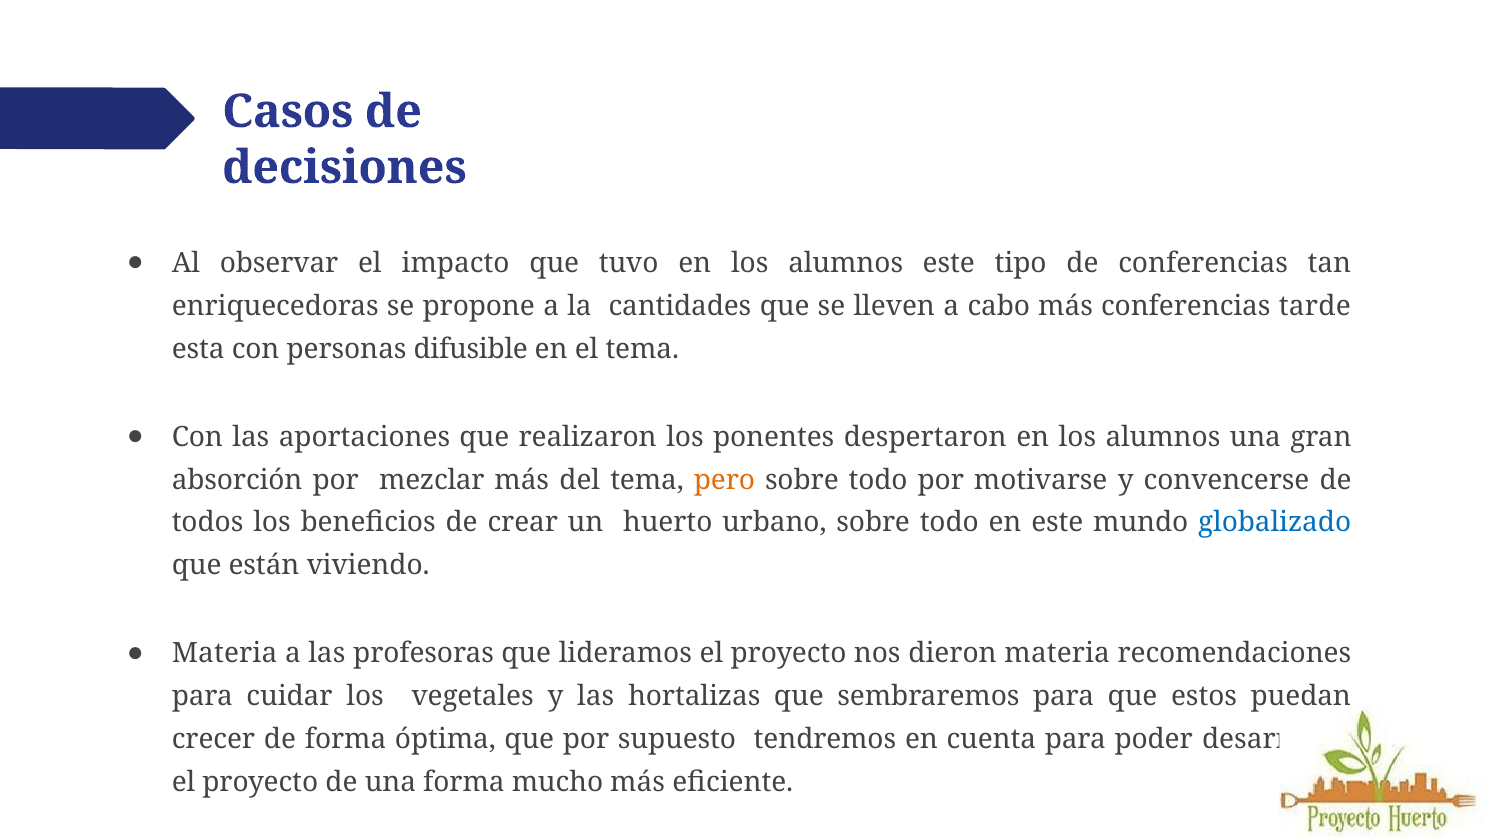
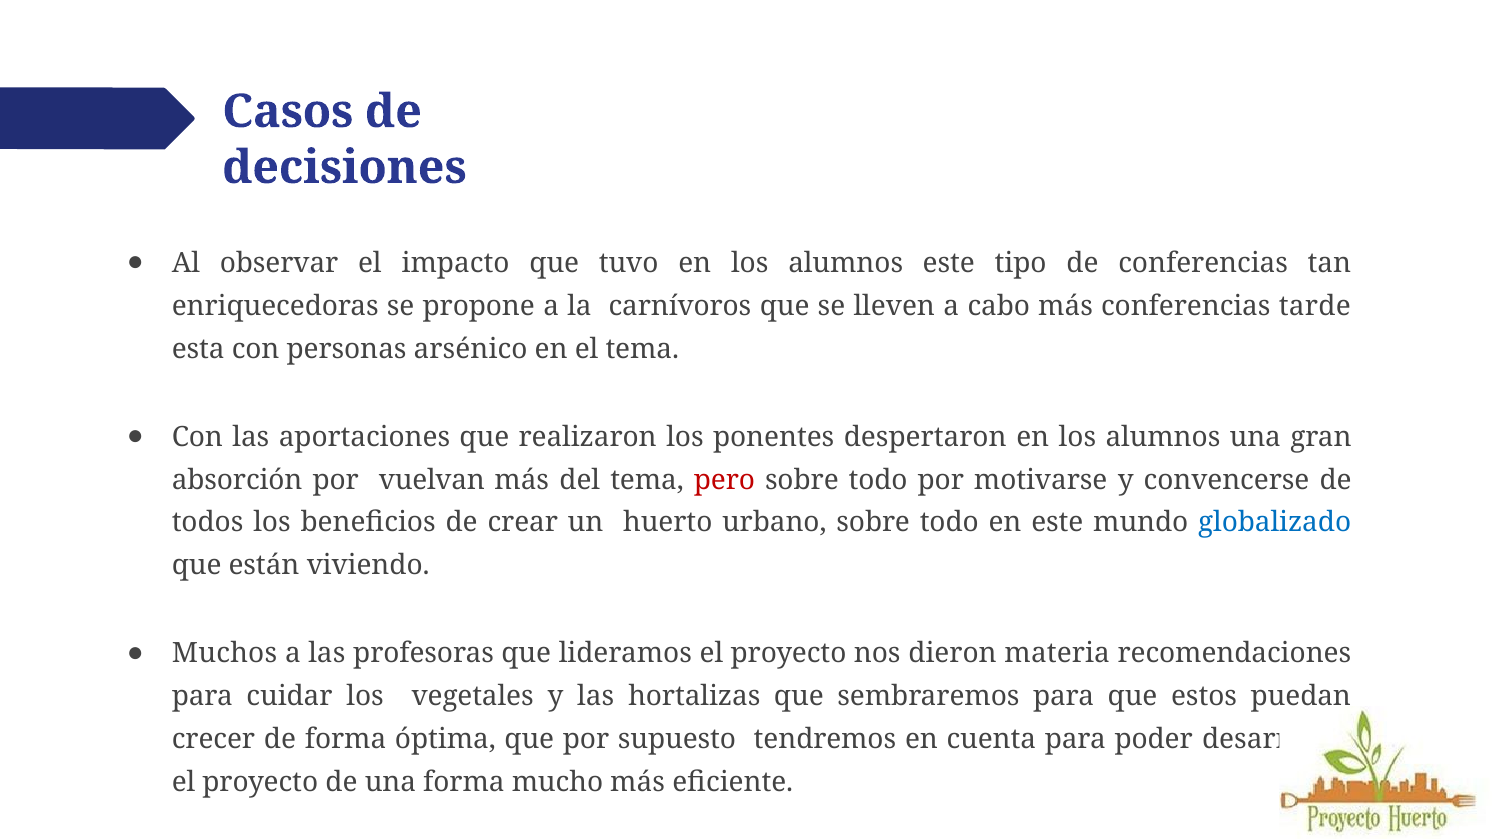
cantidades: cantidades -> carnívoros (680, 306)
difusible: difusible -> arsénico (471, 349)
mezclar: mezclar -> vuelvan (432, 480)
pero colour: orange -> red (724, 480)
Materia: Materia -> Muchos (225, 654)
